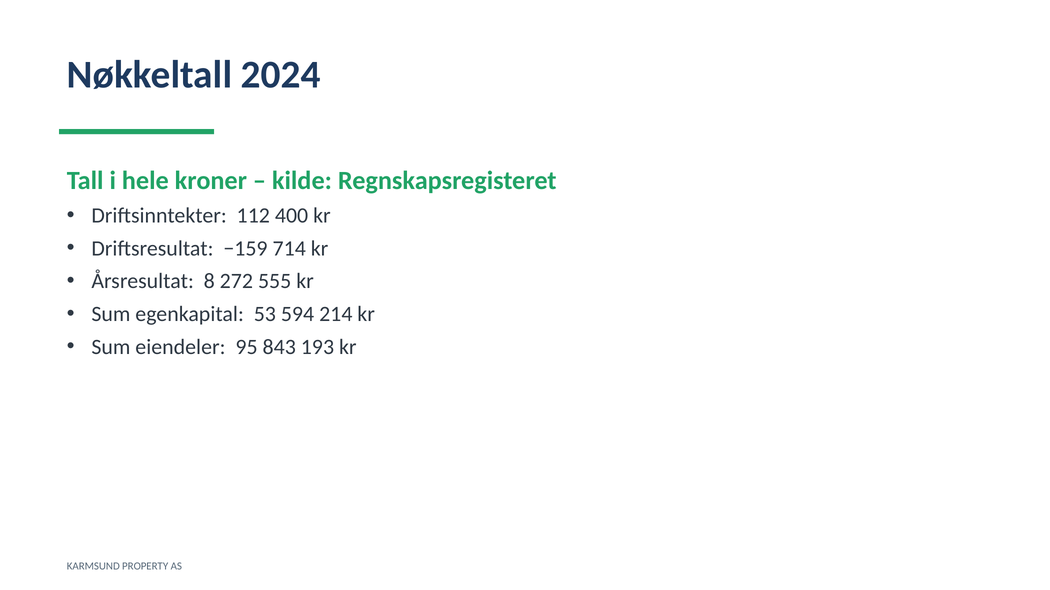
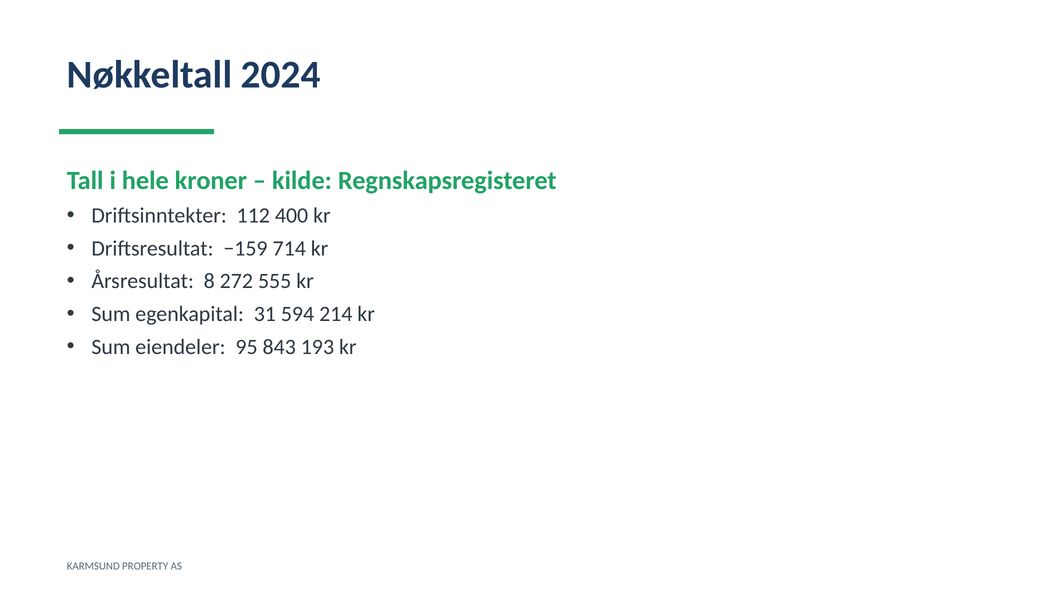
53: 53 -> 31 (265, 314)
